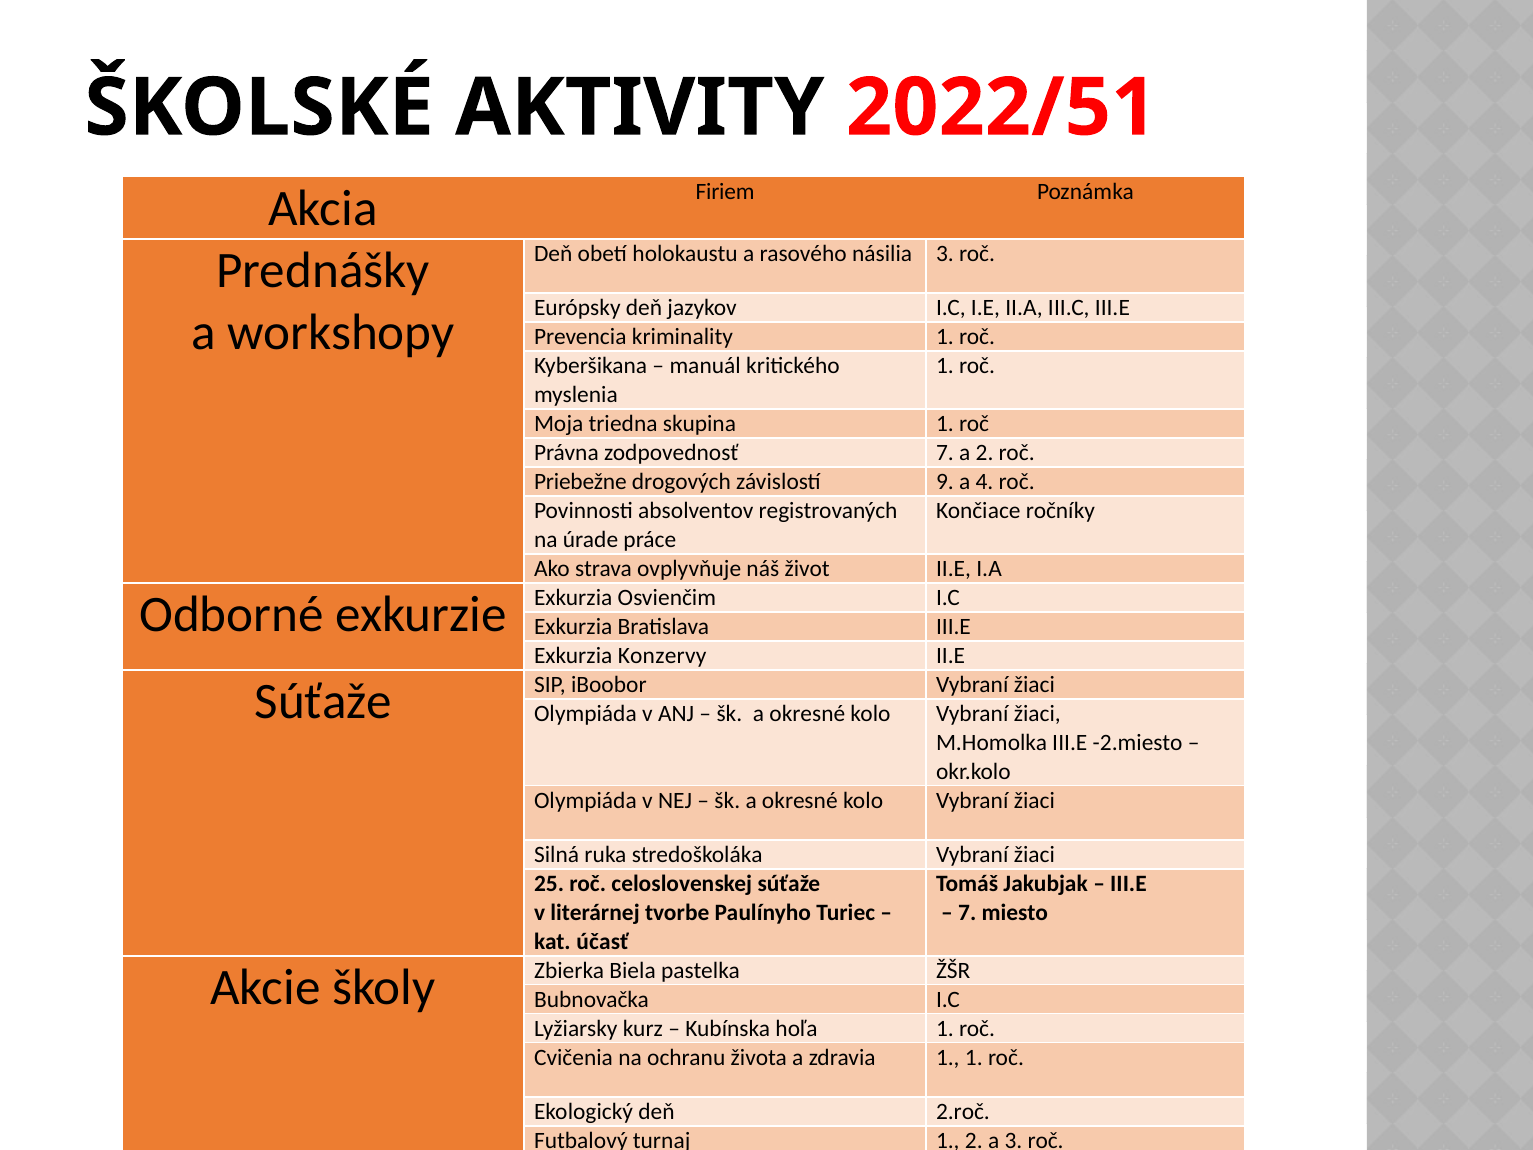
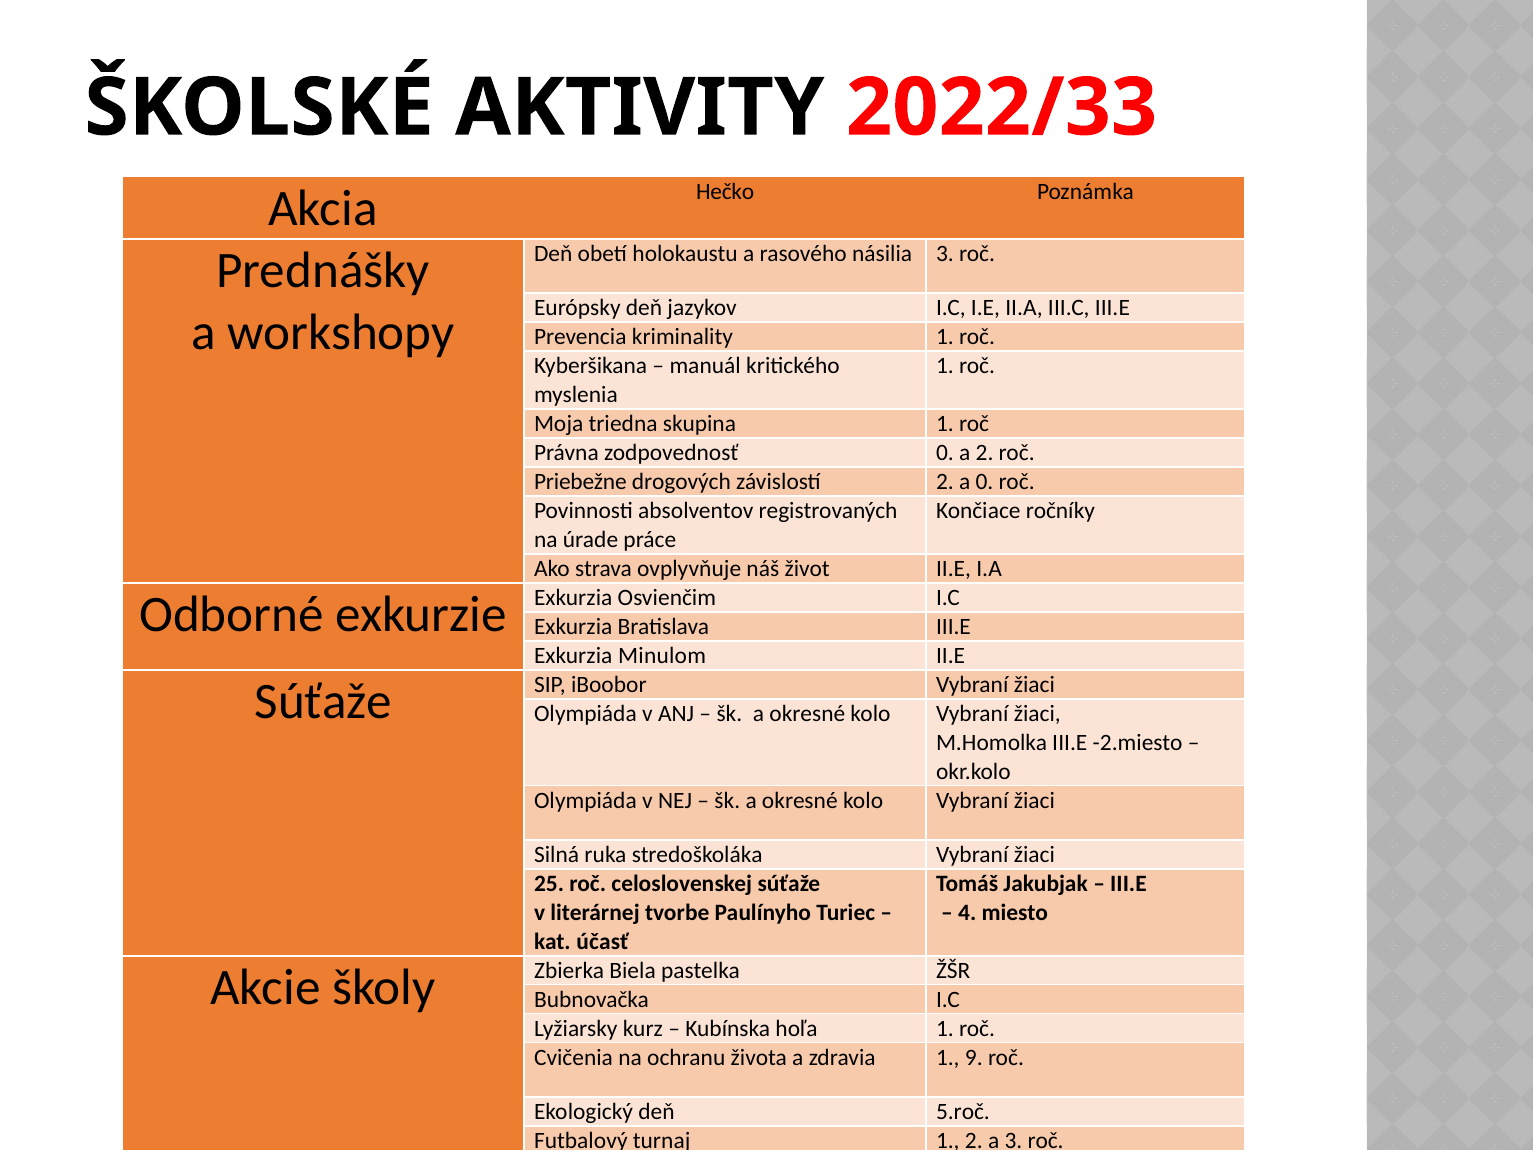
2022/51: 2022/51 -> 2022/33 (1002, 108)
Firiem: Firiem -> Hečko (725, 191)
zodpovednosť 7: 7 -> 0 (945, 453)
závislostí 9: 9 -> 2 (945, 482)
a 4: 4 -> 0 (984, 482)
Konzervy: Konzervy -> Minulom (662, 655)
7: 7 -> 4 (967, 912)
1 1: 1 -> 9 (974, 1057)
2.roč: 2.roč -> 5.roč (963, 1111)
